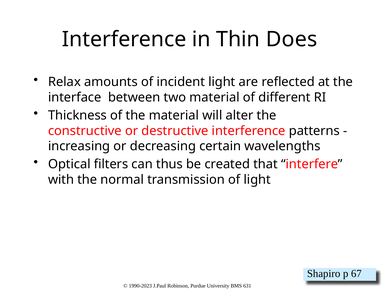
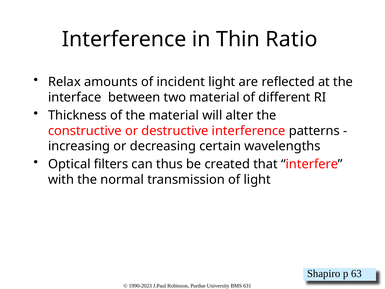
Does: Does -> Ratio (292, 39)
67: 67 -> 63 (356, 273)
